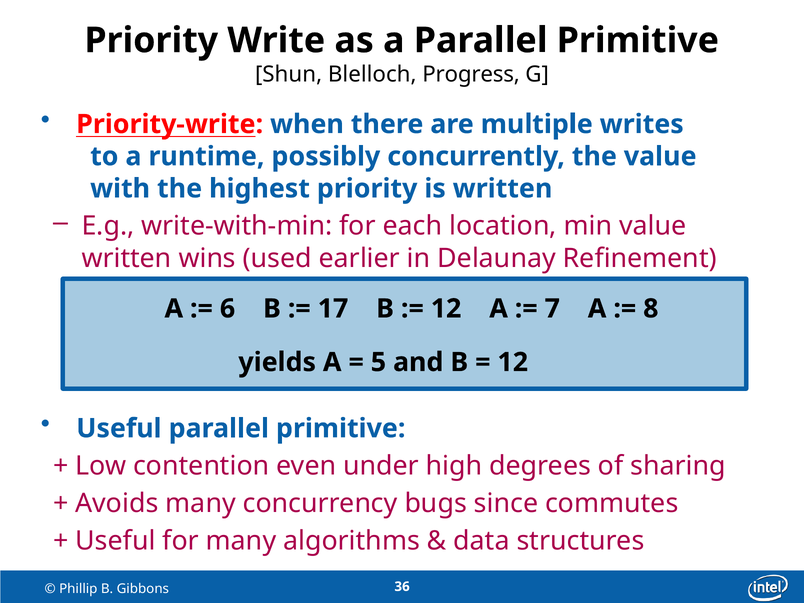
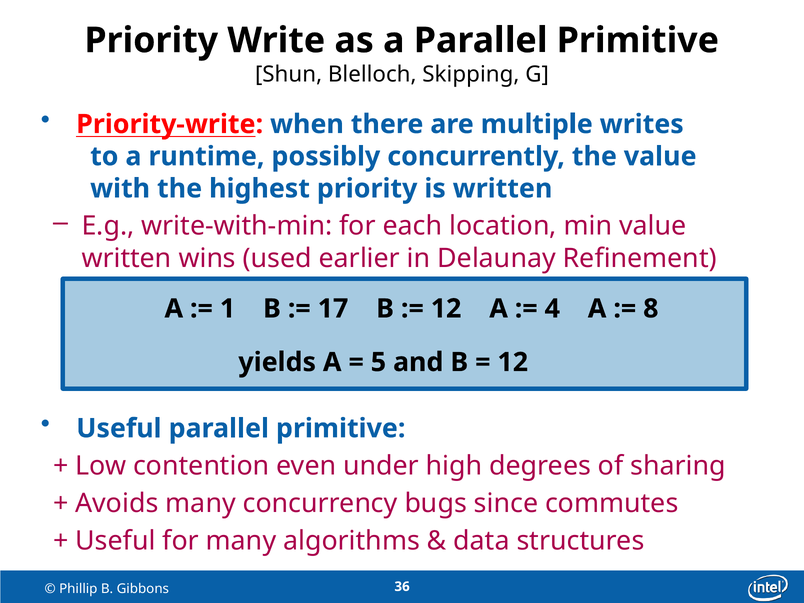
Progress: Progress -> Skipping (471, 74)
6: 6 -> 1 (228, 309)
7: 7 -> 4 (552, 309)
